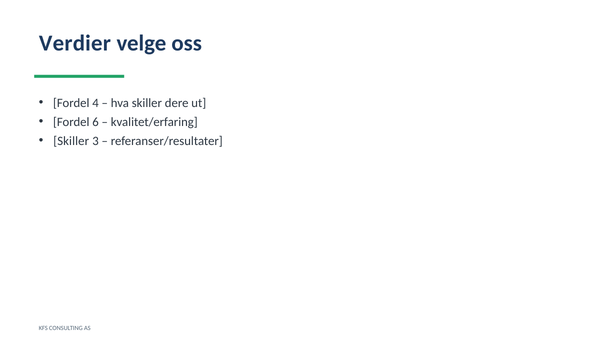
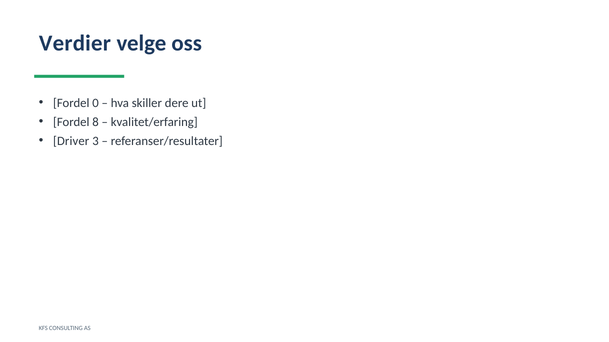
4: 4 -> 0 (95, 103)
6: 6 -> 8 (95, 122)
Skiller: Skiller -> Driver (71, 141)
